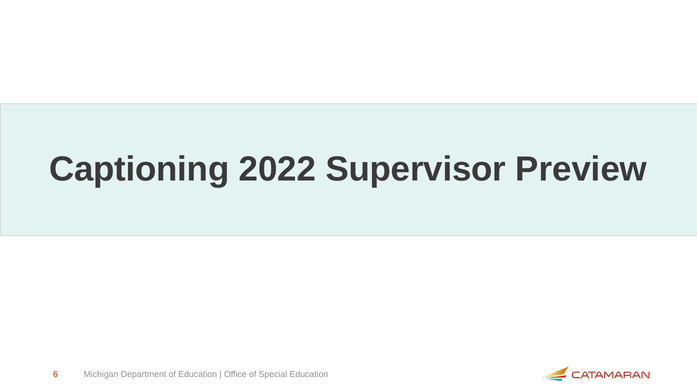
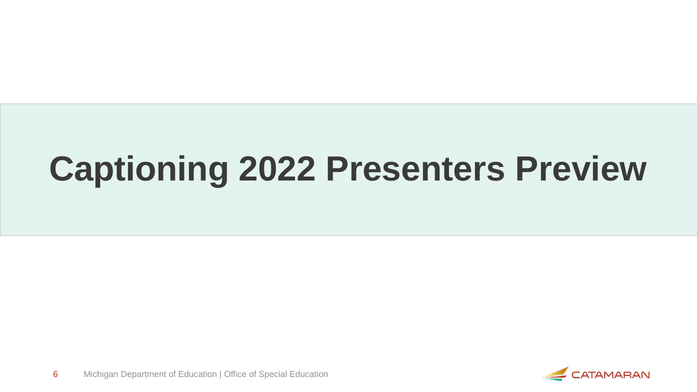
Supervisor: Supervisor -> Presenters (416, 169)
